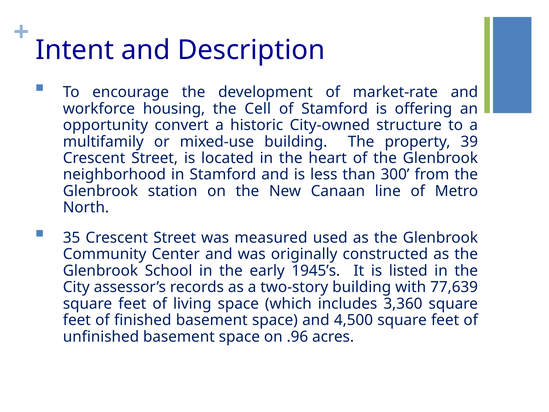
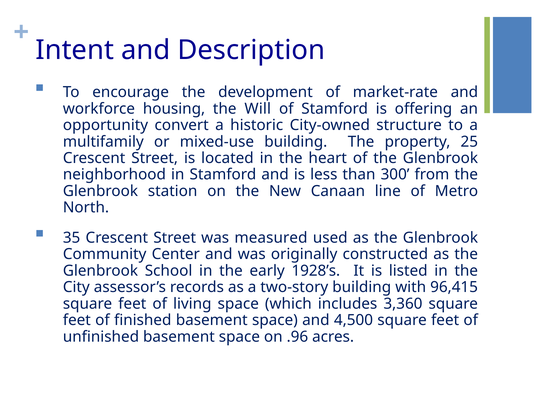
Cell: Cell -> Will (258, 109)
39: 39 -> 25 (469, 142)
1945’s: 1945’s -> 1928’s (316, 271)
77,639: 77,639 -> 96,415 (454, 287)
